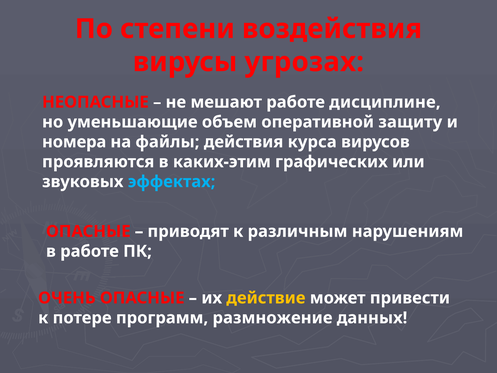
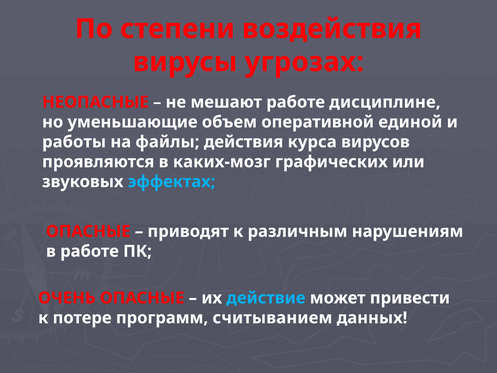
защиту: защиту -> единой (410, 122)
номера: номера -> работы (74, 142)
каких-этим: каких-этим -> каких-мозг (222, 162)
действие colour: yellow -> light blue (266, 298)
размножение: размножение -> считыванием (272, 318)
